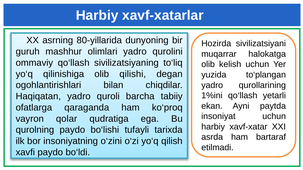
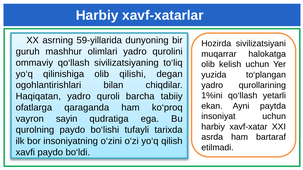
80-yillarida: 80-yillarida -> 59-yillarida (99, 41)
qolar: qolar -> sayin (67, 119)
